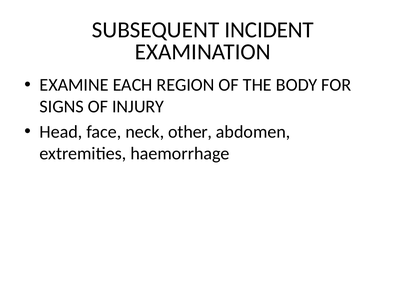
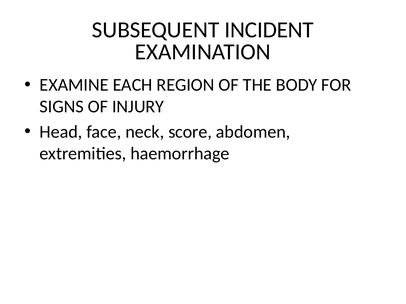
other: other -> score (190, 132)
